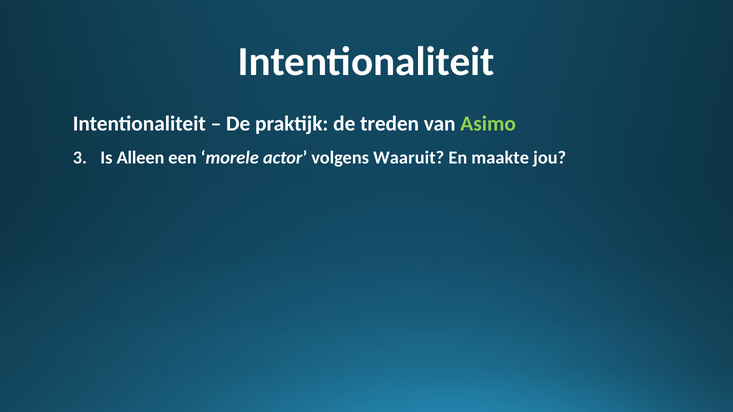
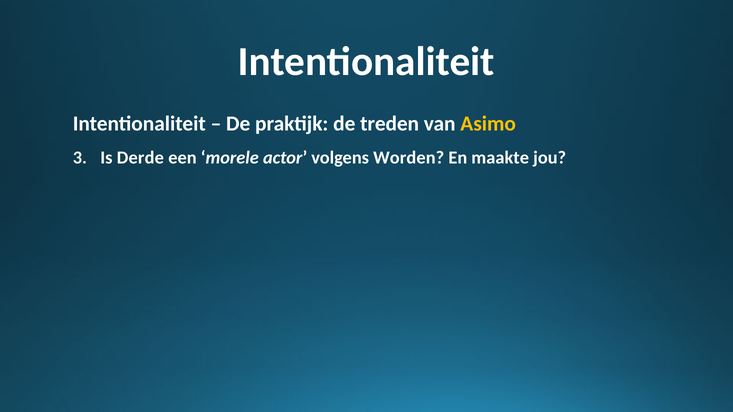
Asimo colour: light green -> yellow (488, 124)
Alleen: Alleen -> Derde (140, 158)
Waaruit: Waaruit -> Worden (409, 158)
